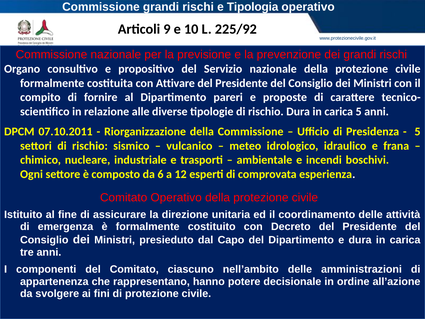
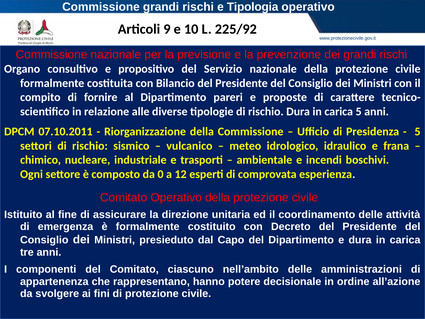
Attivare: Attivare -> Bilancio (175, 83)
6: 6 -> 0 (161, 174)
